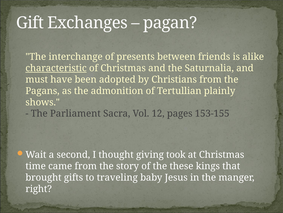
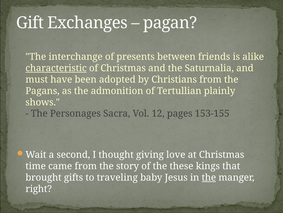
Parliament: Parliament -> Personages (75, 113)
took: took -> love (176, 154)
the underline: none -> present (209, 177)
